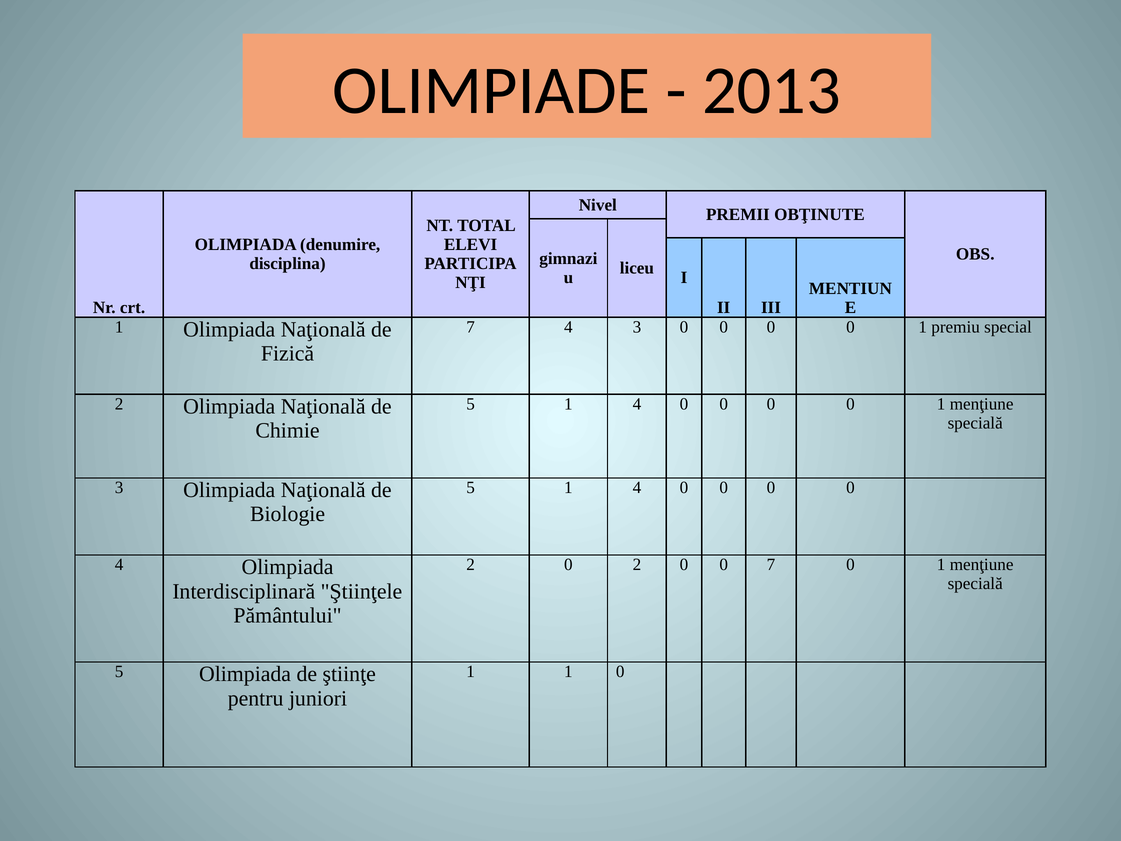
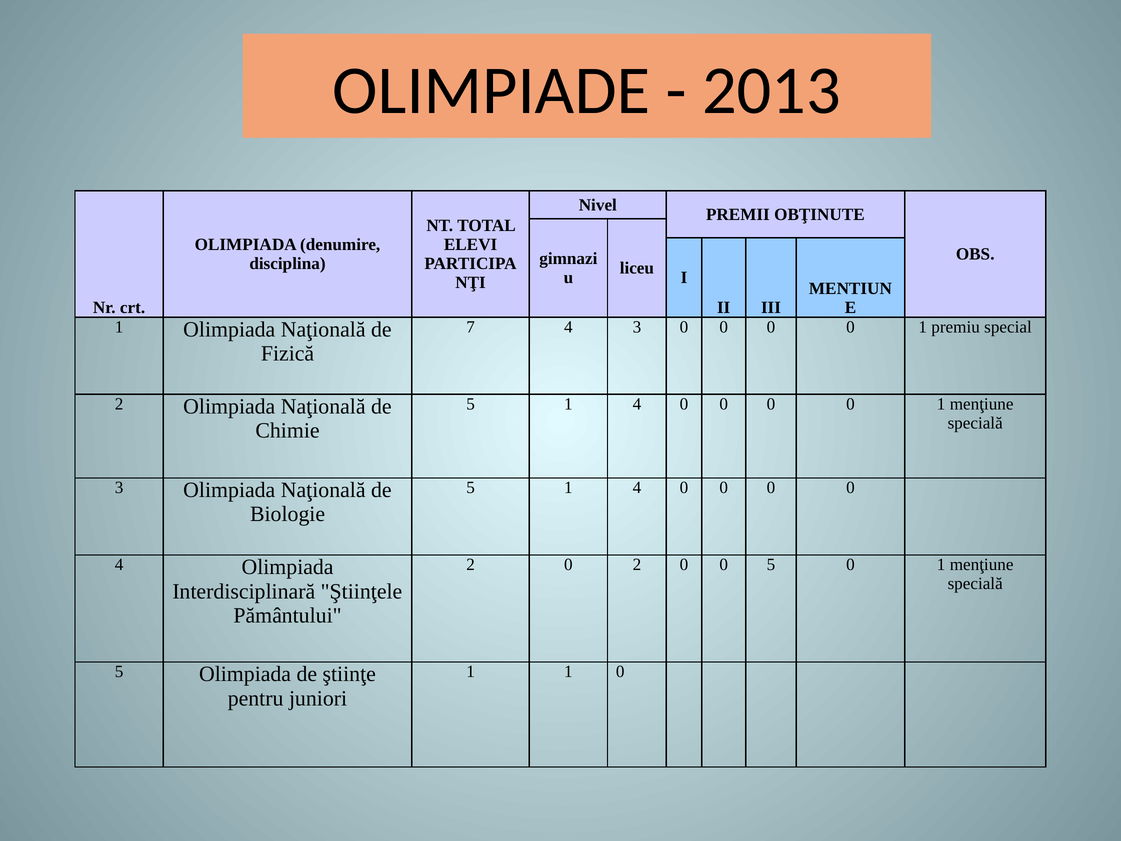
0 7: 7 -> 5 (771, 565)
